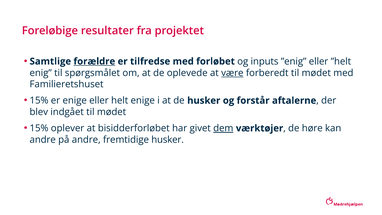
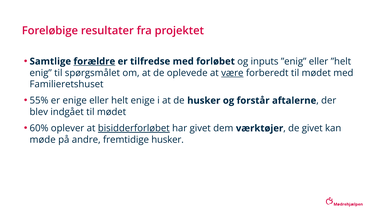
15%: 15% -> 55% (39, 101)
15%: 15% -> 60% (39, 128)
bisidderforløbet underline: none -> present (134, 128)
dem underline: present -> none (223, 128)
de høre: høre -> givet (312, 128)
andre: andre -> møde (43, 140)
